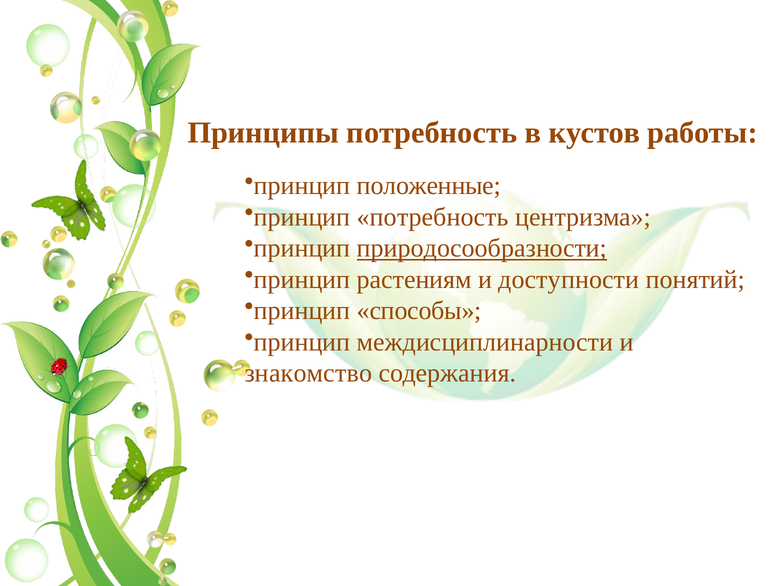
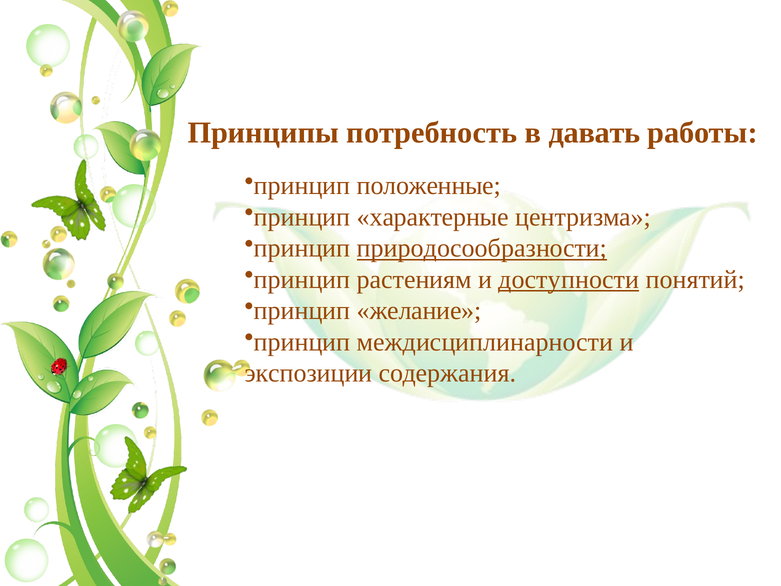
кустов: кустов -> давать (594, 133)
принцип потребность: потребность -> характерные (433, 217)
доступности underline: none -> present (569, 280)
способы: способы -> желание (419, 311)
знакомство: знакомство -> экспозиции (308, 373)
